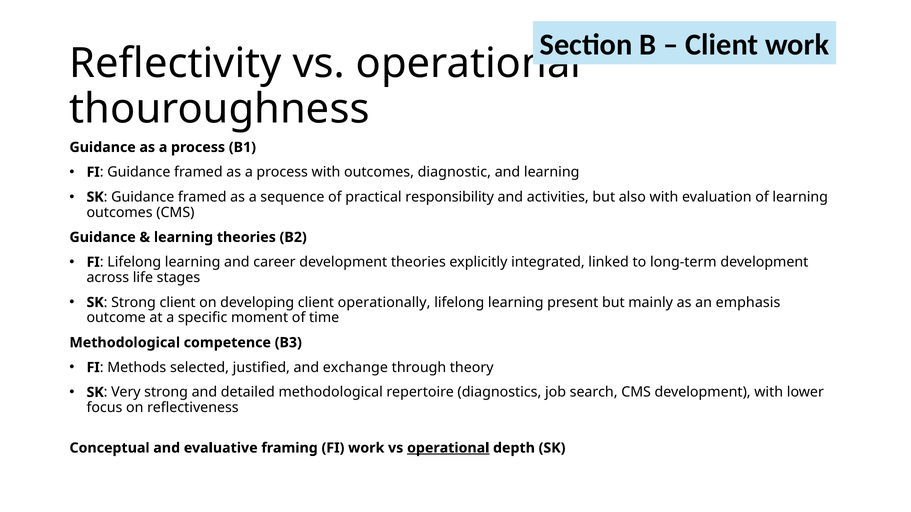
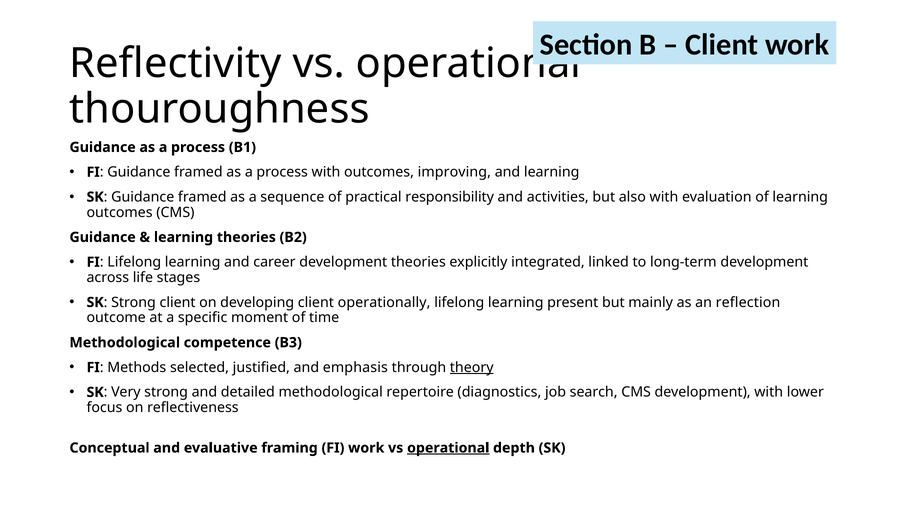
diagnostic: diagnostic -> improving (454, 172)
emphasis: emphasis -> reflection (748, 303)
exchange: exchange -> emphasis (355, 368)
theory underline: none -> present (472, 368)
